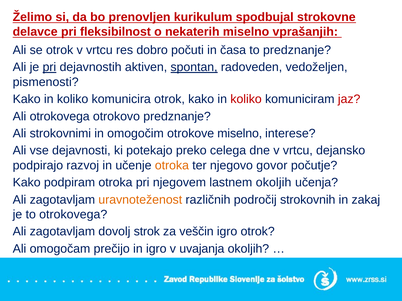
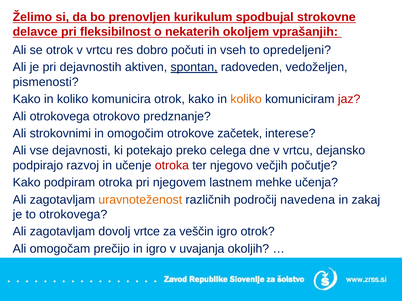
nekaterih miselno: miselno -> okoljem (246, 32)
časa: časa -> vseh (233, 50)
to predznanje: predznanje -> opredeljeni (297, 50)
pri underline: present -> none (49, 67)
koliko colour: red -> orange (246, 99)
otrokove miselno: miselno -> začetek (240, 134)
otroka colour: orange -> red (172, 166)
govor: govor -> večjih (272, 166)
lastnem okoljih: okoljih -> mehke (274, 183)
strokovnih: strokovnih -> navedena (308, 200)
strok: strok -> vrtce (147, 232)
